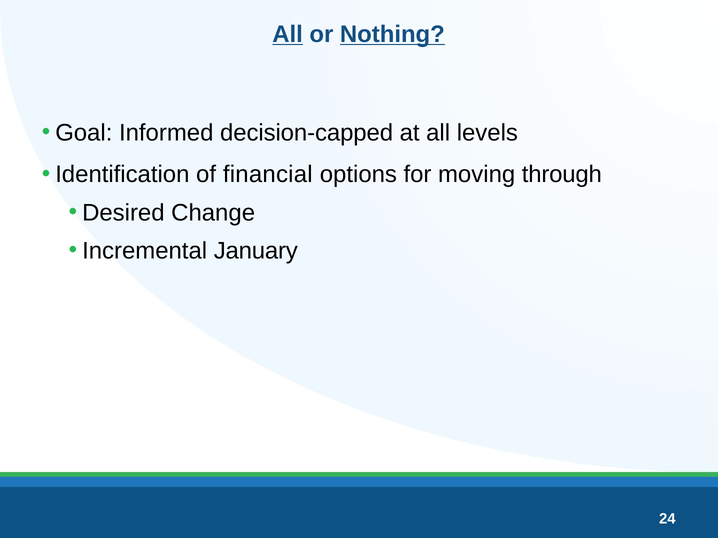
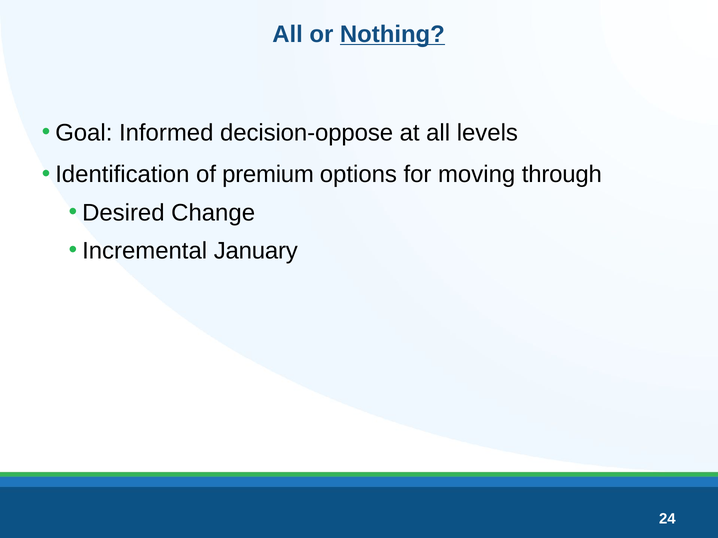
All underline: present -> none (288, 34)
decision-capped: decision-capped -> decision-oppose (307, 133)
financial: financial -> premium (268, 175)
